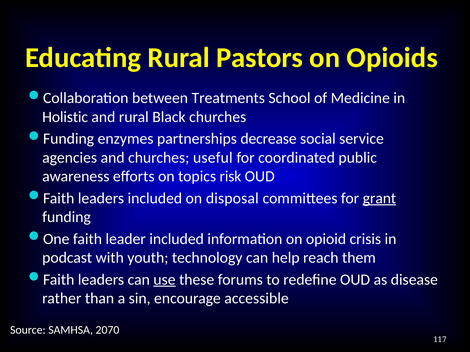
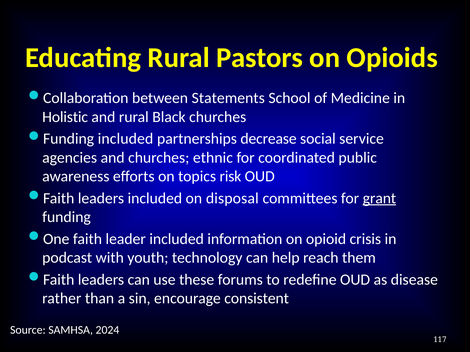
Treatments: Treatments -> Statements (228, 98)
Funding enzymes: enzymes -> included (125, 139)
useful: useful -> ethnic (213, 158)
use underline: present -> none (164, 280)
accessible: accessible -> consistent (257, 299)
2070: 2070 -> 2024 (107, 331)
